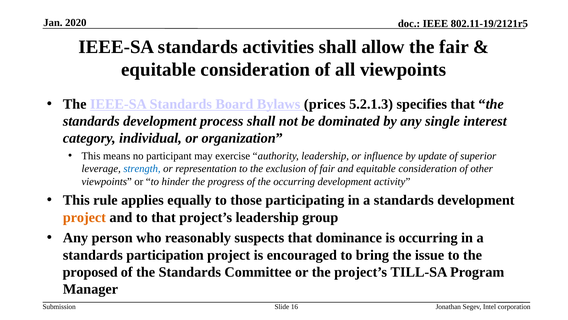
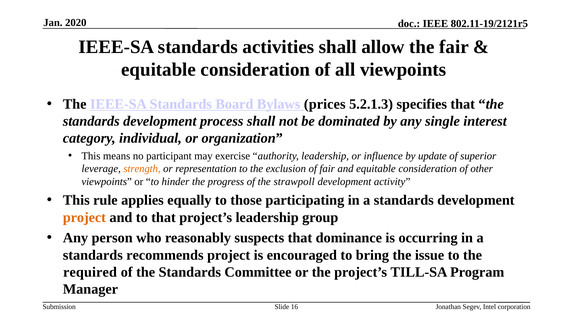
strength colour: blue -> orange (142, 168)
the occurring: occurring -> strawpoll (294, 181)
participation: participation -> recommends (165, 255)
proposed: proposed -> required (90, 272)
